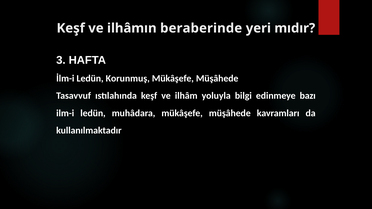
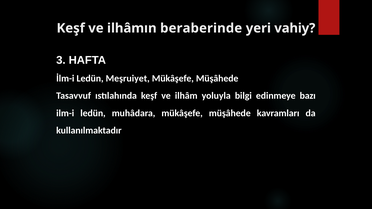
mıdır: mıdır -> vahiy (295, 28)
Korunmuş: Korunmuş -> Meşruiyet (128, 78)
